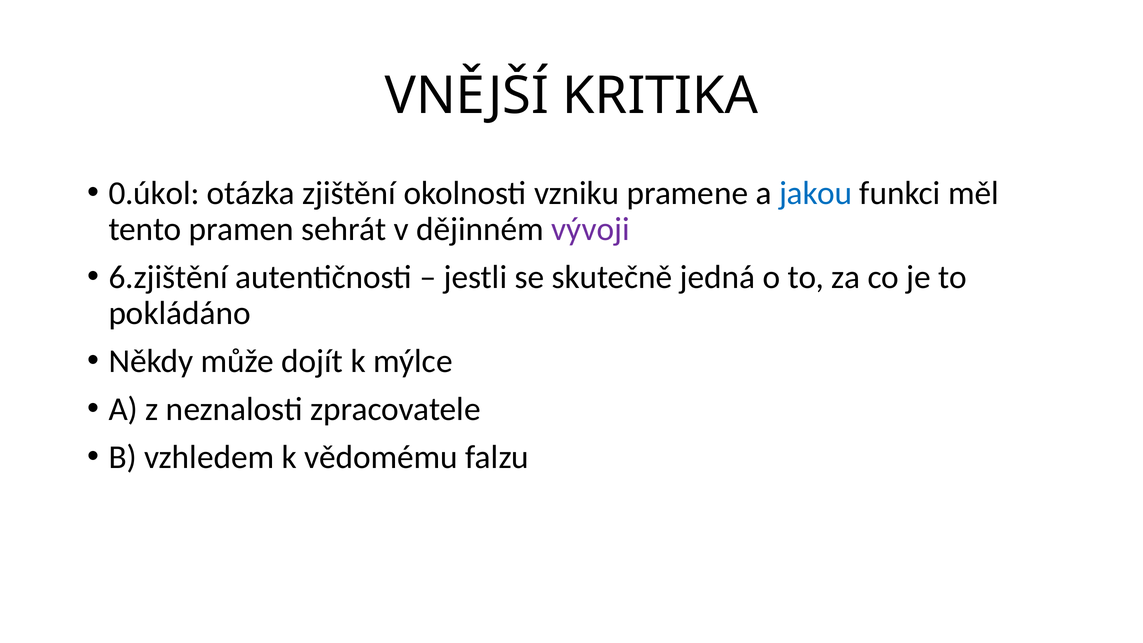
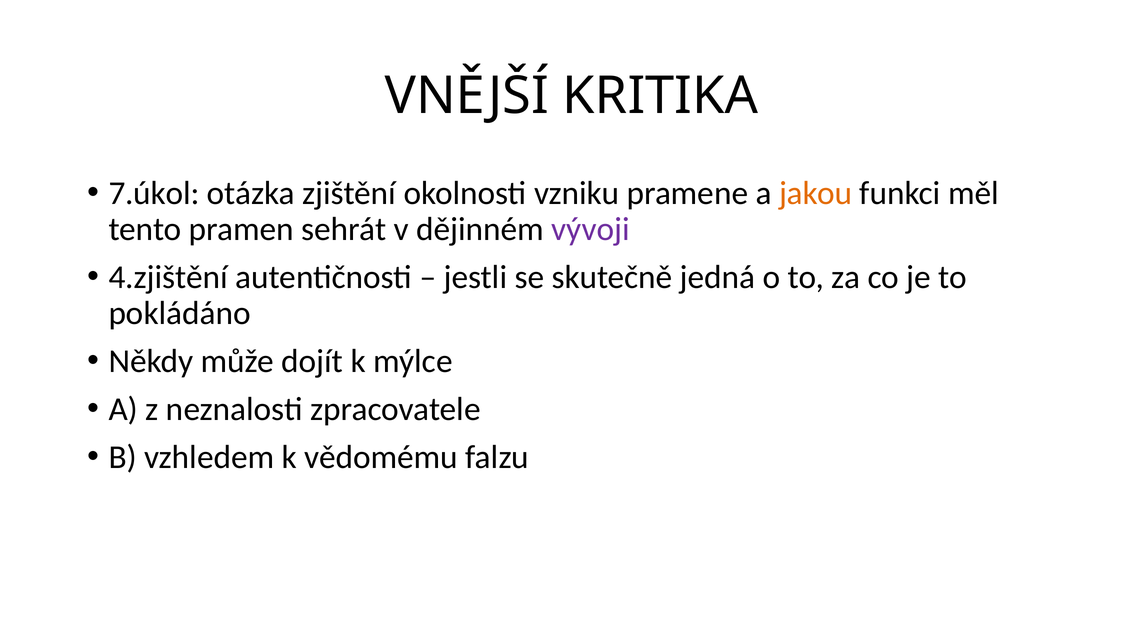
0.úkol: 0.úkol -> 7.úkol (154, 193)
jakou colour: blue -> orange (816, 193)
6.zjištění: 6.zjištění -> 4.zjištění (168, 277)
